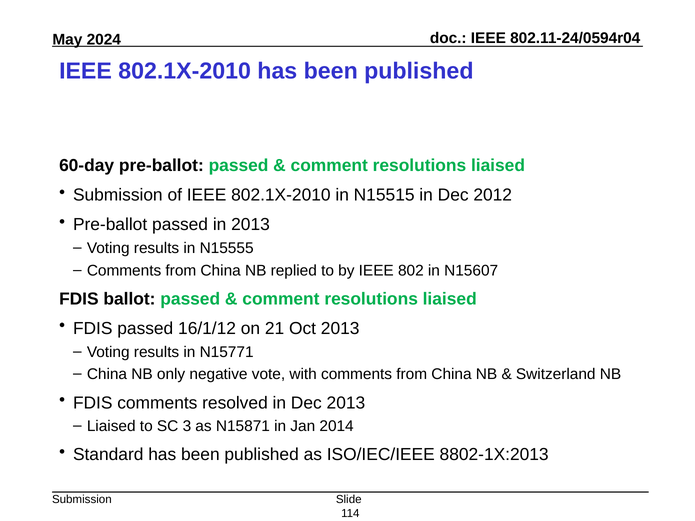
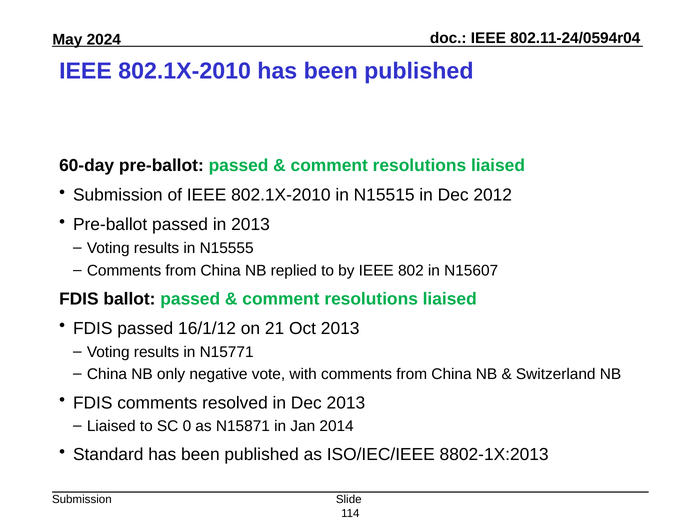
3: 3 -> 0 (187, 426)
